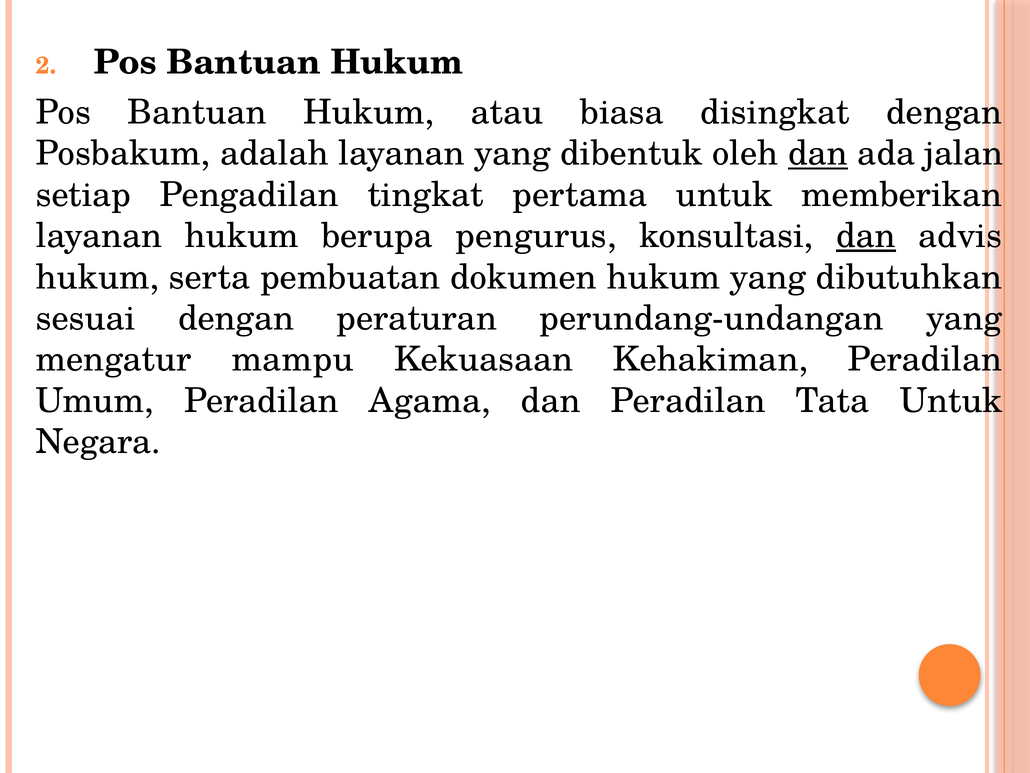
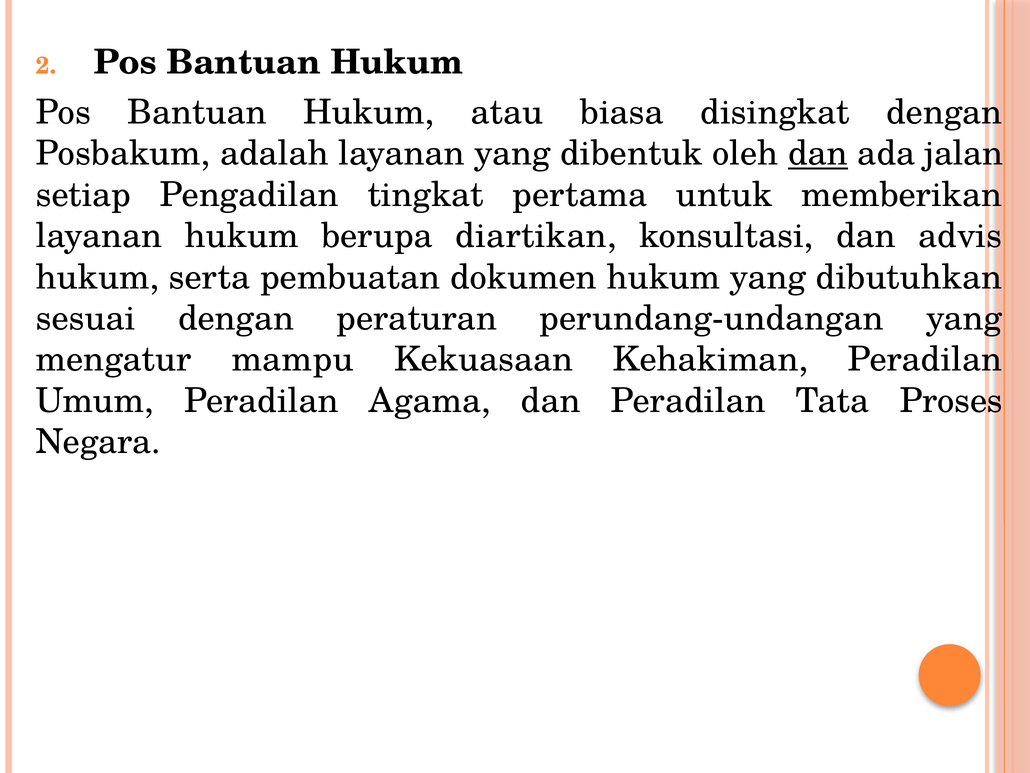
pengurus: pengurus -> diartikan (536, 236)
dan underline: present -> none (866, 236)
Tata Untuk: Untuk -> Proses (951, 401)
